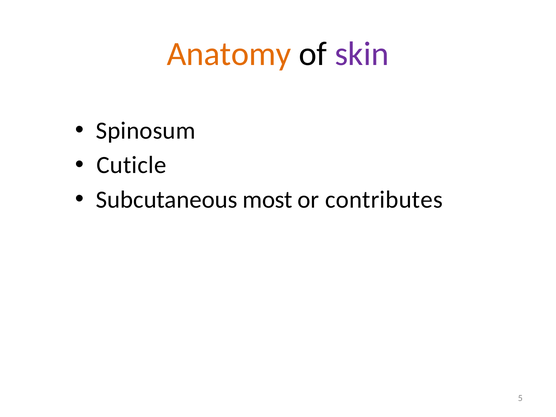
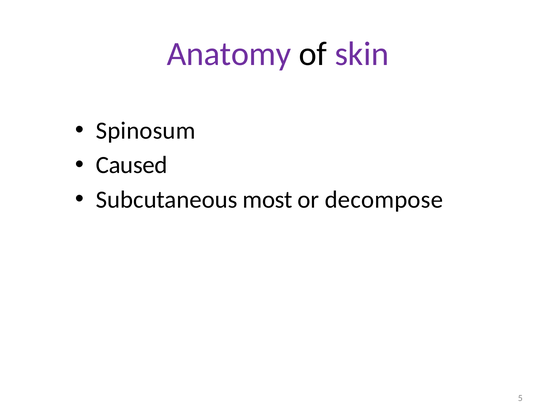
Anatomy colour: orange -> purple (229, 54)
Cuticle: Cuticle -> Caused (132, 165)
contributes: contributes -> decompose (384, 200)
